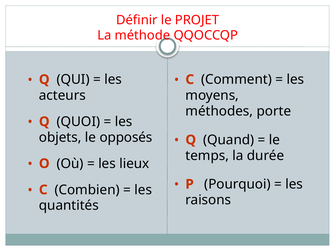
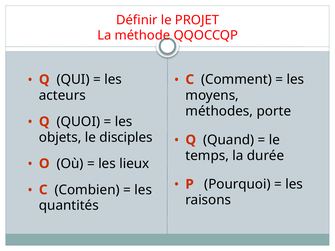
opposés: opposés -> disciples (126, 137)
